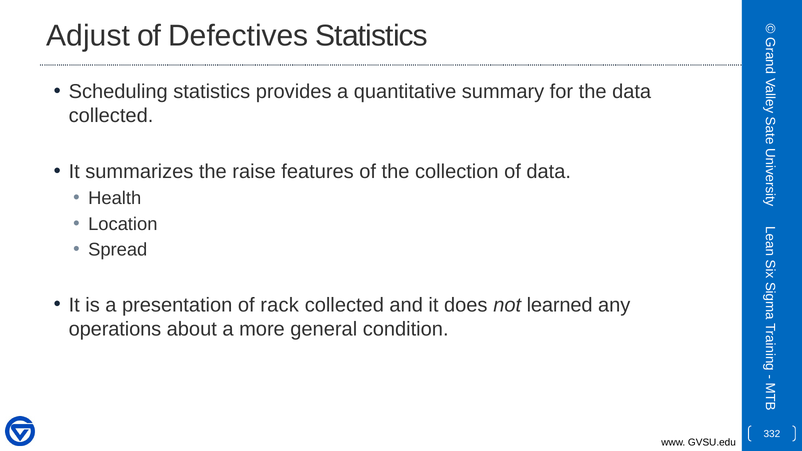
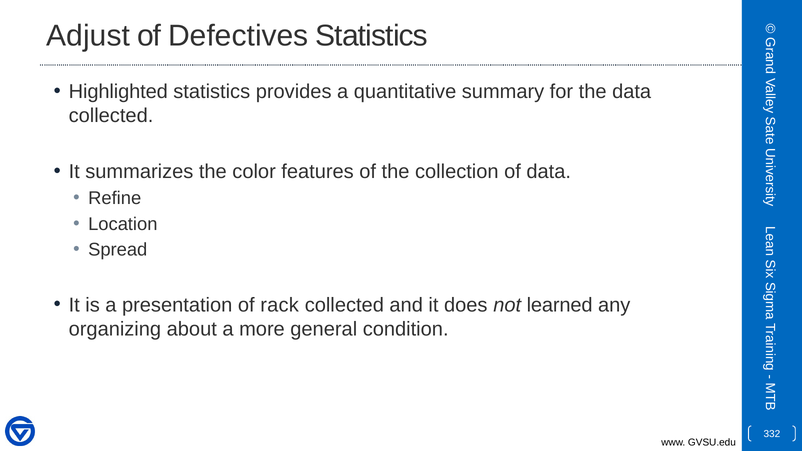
Scheduling: Scheduling -> Highlighted (118, 92)
raise: raise -> color (254, 172)
Health: Health -> Refine (115, 198)
operations: operations -> organizing (115, 329)
